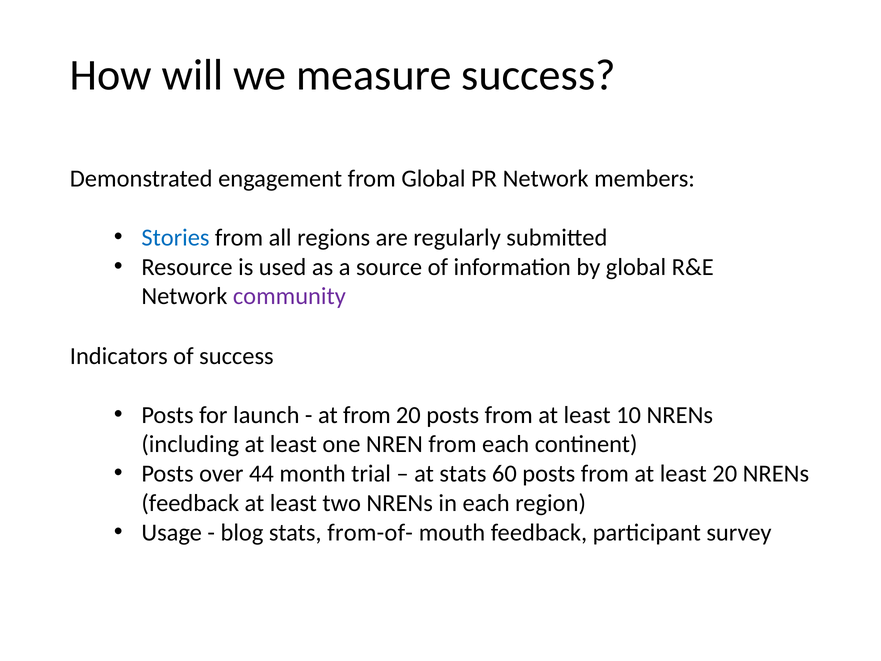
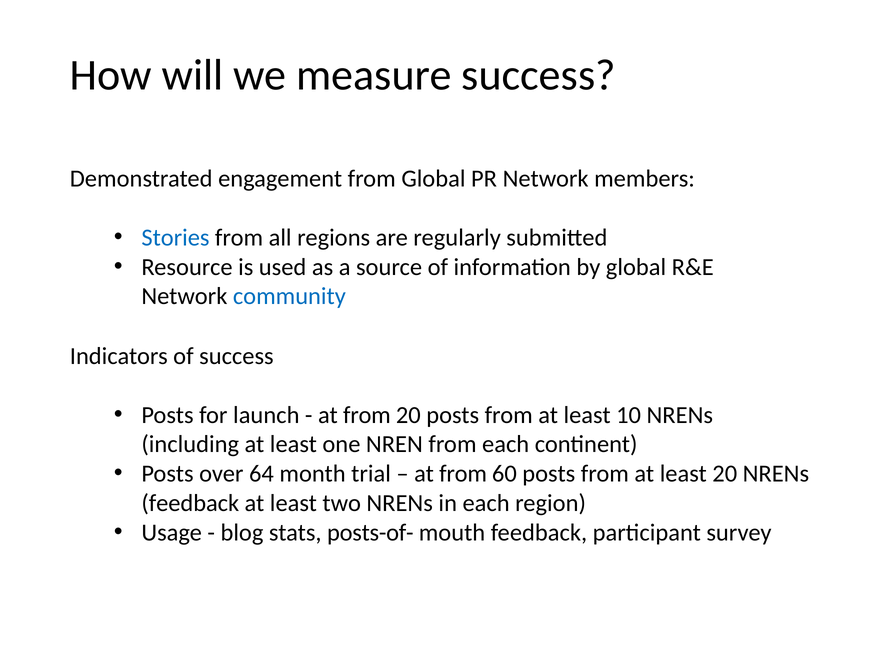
community colour: purple -> blue (289, 296)
44: 44 -> 64 (261, 474)
stats: stats -> from (463, 474)
from-of-: from-of- -> posts-of- (370, 532)
